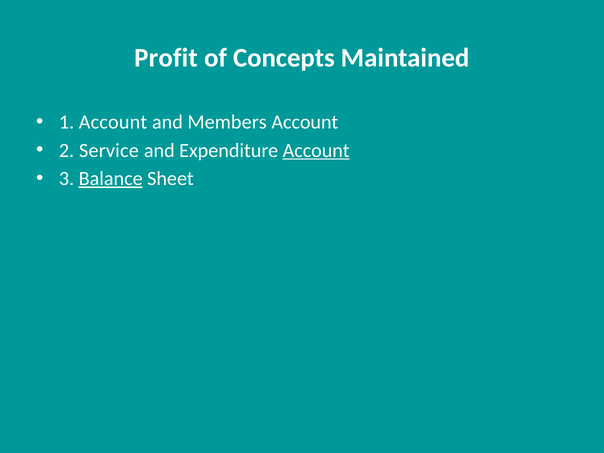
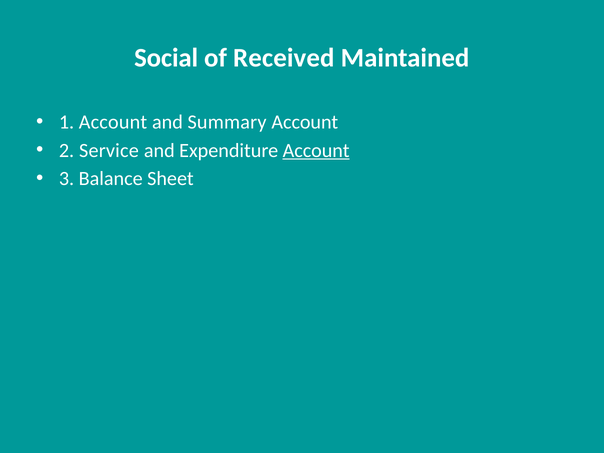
Profit: Profit -> Social (166, 58)
Concepts: Concepts -> Received (284, 58)
Members: Members -> Summary (227, 122)
Balance underline: present -> none (111, 179)
